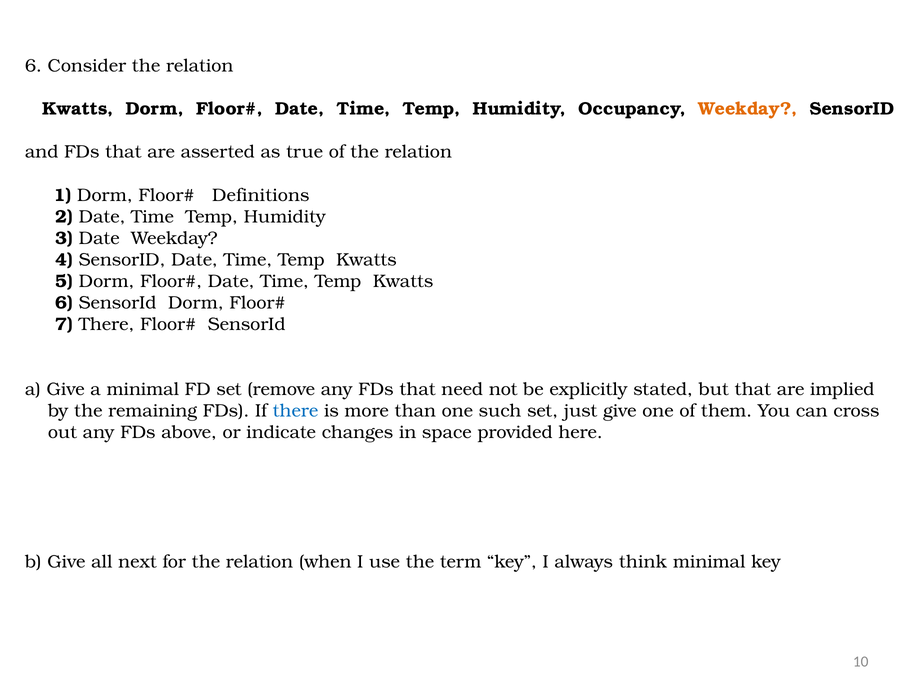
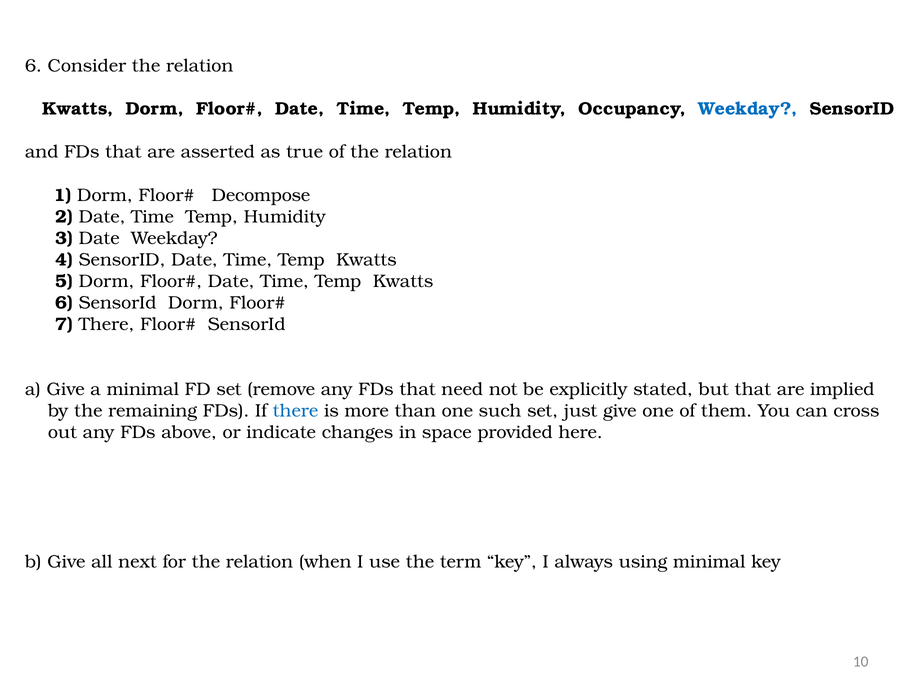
Weekday colour: orange -> blue (748, 109)
Definitions: Definitions -> Decompose (261, 195)
think: think -> using (643, 562)
